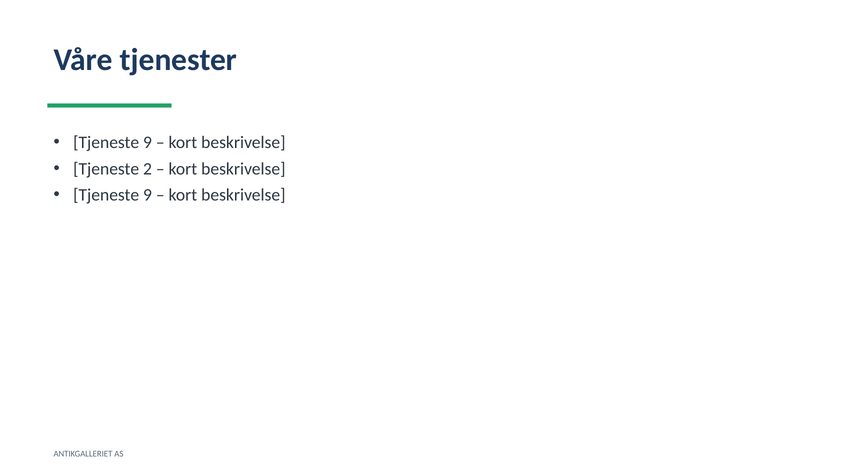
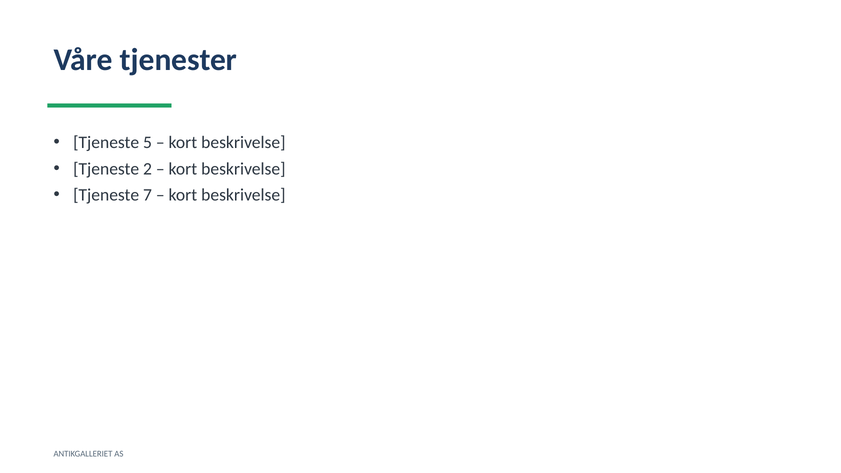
9: 9 -> 5 (147, 142)
9: 9 -> 7 (147, 195)
